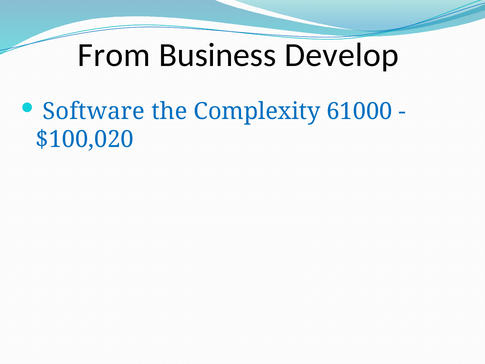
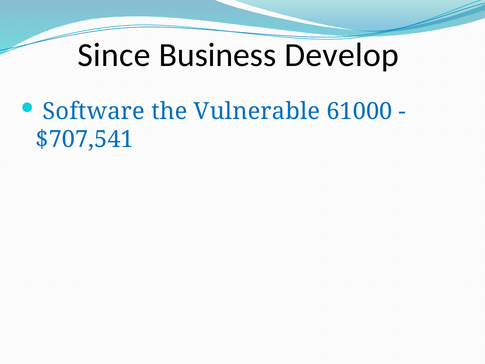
From: From -> Since (114, 55)
Complexity: Complexity -> Vulnerable (257, 111)
$100,020: $100,020 -> $707,541 (85, 139)
